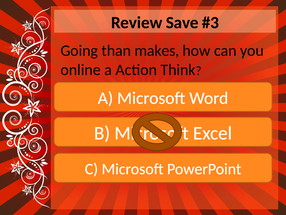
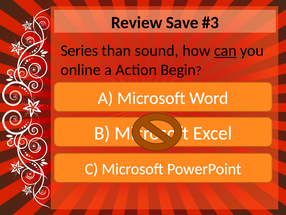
Going: Going -> Series (79, 51)
makes: makes -> sound (157, 51)
can underline: none -> present (225, 51)
Think: Think -> Begin (178, 70)
